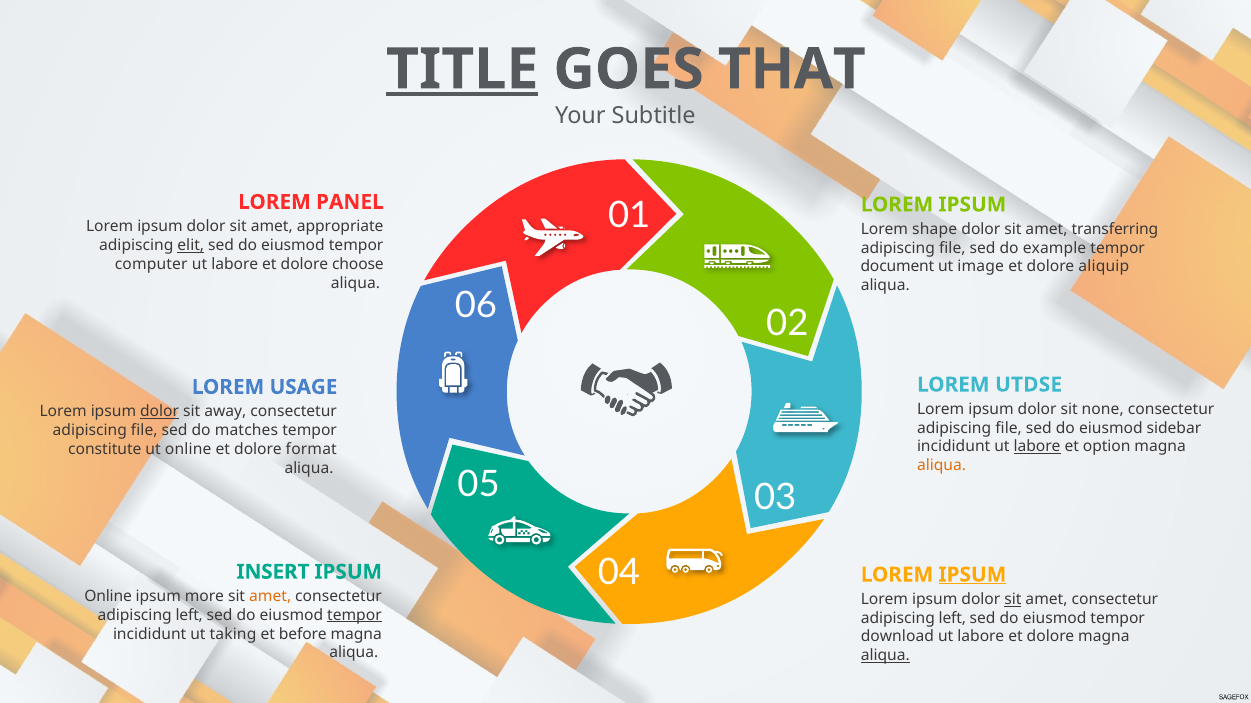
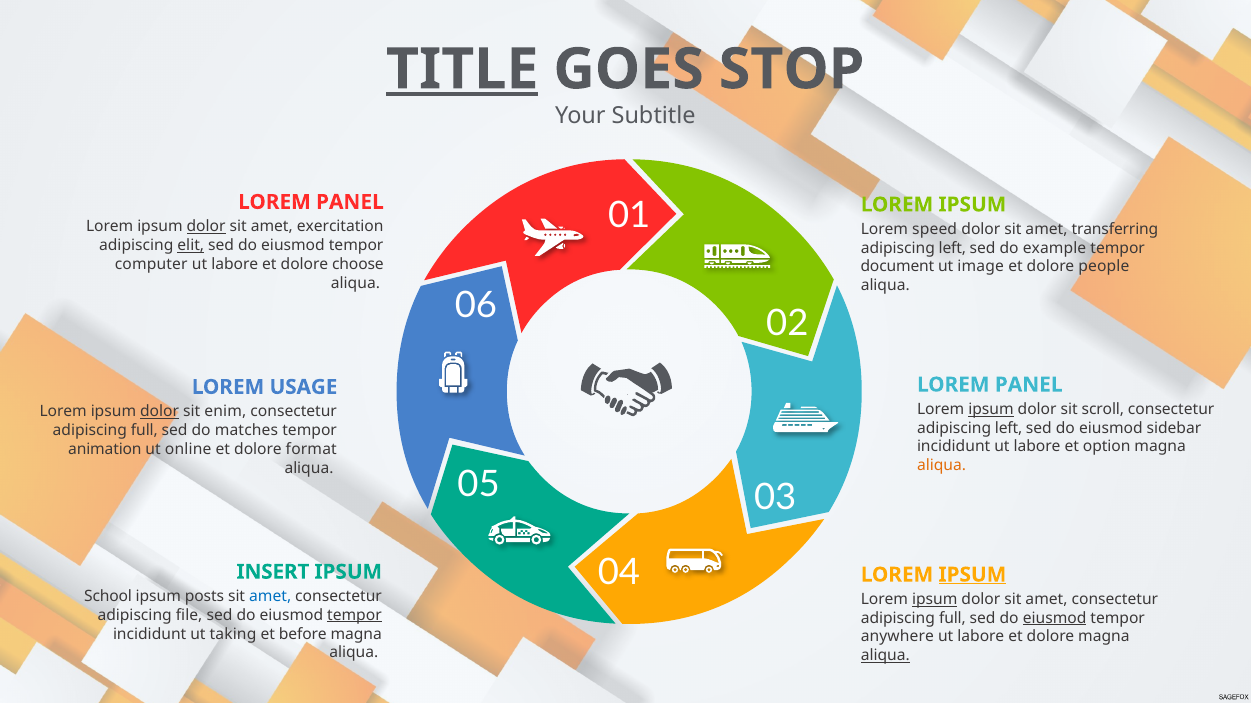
THAT: THAT -> STOP (792, 69)
dolor underline: none -> present (206, 227)
appropriate: appropriate -> exercitation (340, 227)
shape: shape -> speed (935, 229)
file: file -> left (952, 248)
aliquip: aliquip -> people (1104, 267)
UTDSE: UTDSE -> PANEL (1029, 385)
ipsum underline: none -> present (991, 410)
none: none -> scroll (1103, 410)
away: away -> enim (225, 412)
file: file -> left (1009, 428)
file: file -> full (144, 431)
labore underline: present -> none (1037, 447)
constitute: constitute -> animation (105, 450)
Online: Online -> School (108, 597)
more: more -> posts (205, 597)
amet colour: orange -> blue (270, 597)
ipsum underline: none -> present (935, 600)
sit underline: present -> none (1013, 600)
left: left -> file (189, 616)
left: left -> full (952, 619)
eiusmod underline: none -> present (1055, 619)
download: download -> anywhere (897, 637)
